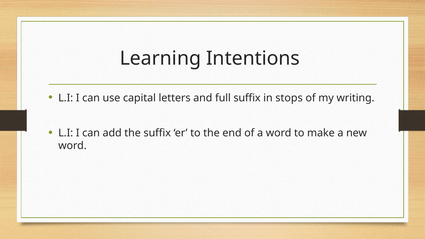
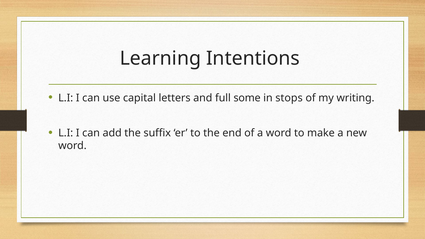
full suffix: suffix -> some (247, 98)
